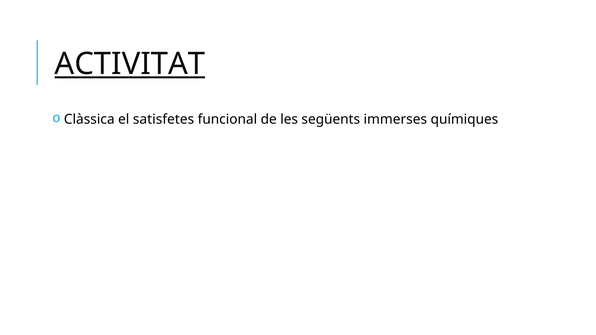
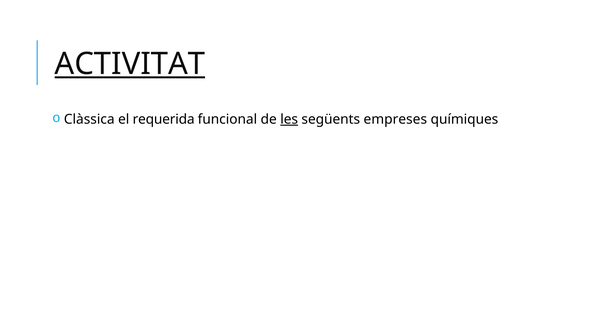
satisfetes: satisfetes -> requerida (164, 119)
les underline: none -> present (289, 119)
immerses: immerses -> empreses (395, 119)
